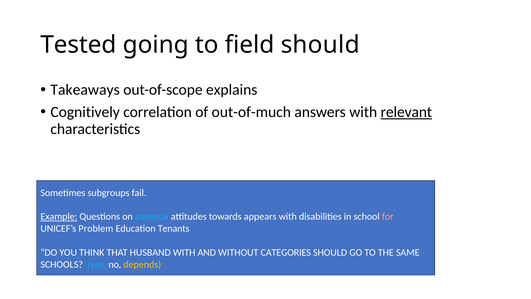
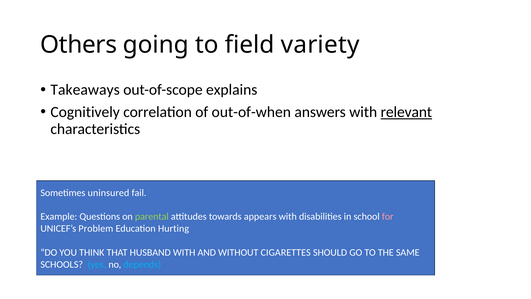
Tested: Tested -> Others (79, 45)
field should: should -> variety (320, 45)
out-of-much: out-of-much -> out-of-when (251, 112)
subgroups: subgroups -> uninsured (109, 193)
Example underline: present -> none (59, 216)
parental colour: light blue -> light green (152, 216)
Tenants: Tenants -> Hurting (174, 228)
CATEGORIES: CATEGORIES -> CIGARETTES (286, 252)
depends colour: yellow -> light blue (142, 264)
